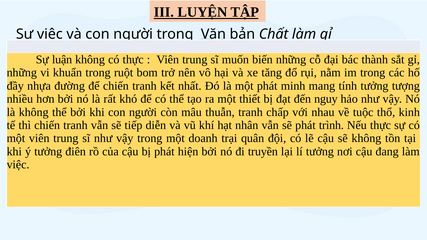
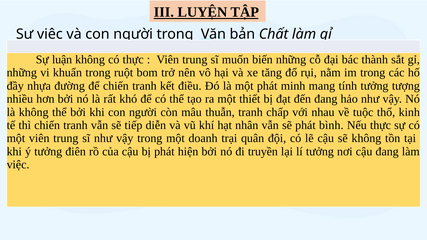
nhất: nhất -> điều (190, 86)
đến nguy: nguy -> đang (326, 99)
trình: trình -> bình (331, 125)
